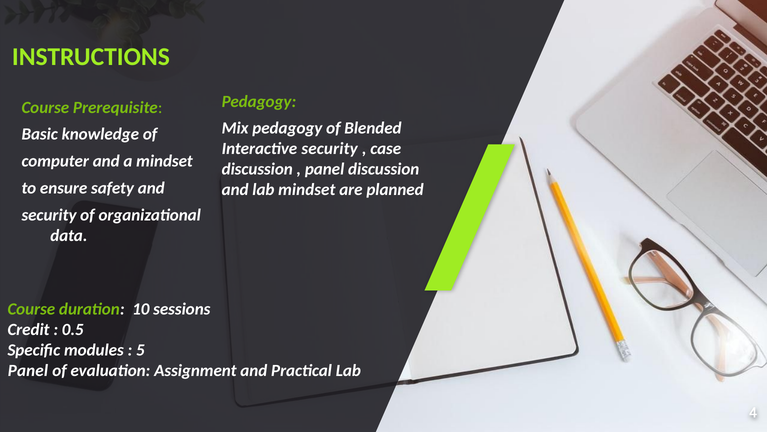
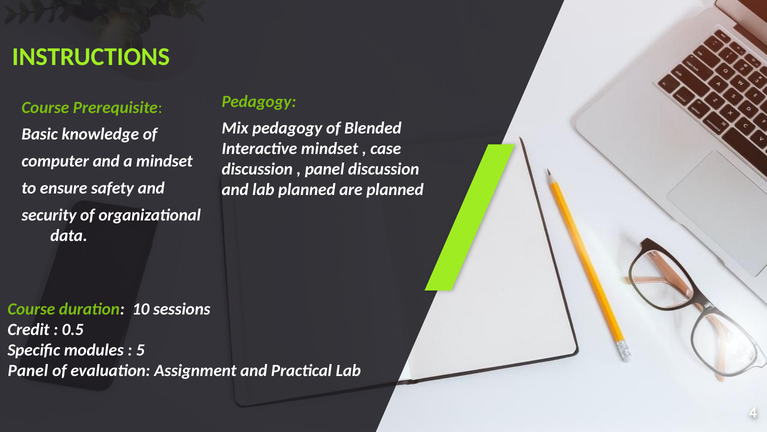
Interactive security: security -> mindset (330, 149)
lab mindset: mindset -> planned (307, 189)
